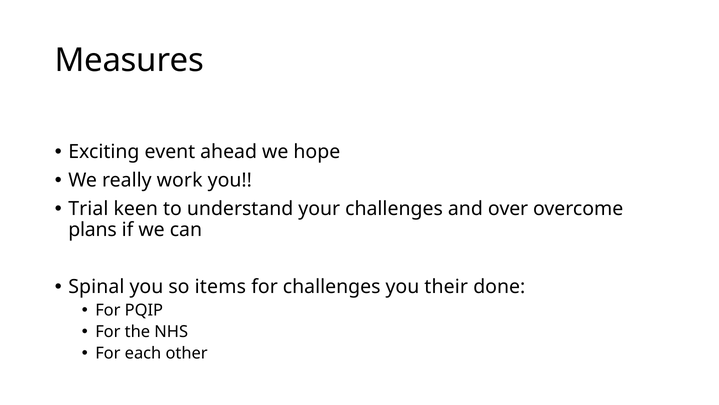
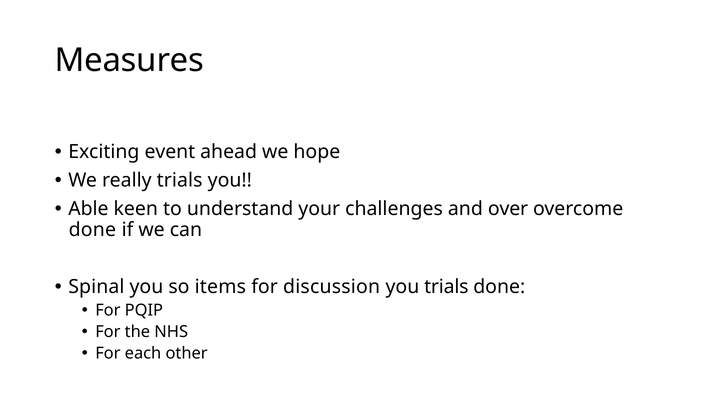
really work: work -> trials (180, 180)
Trial: Trial -> Able (88, 209)
plans: plans -> done (92, 230)
for challenges: challenges -> discussion (332, 287)
you their: their -> trials (446, 287)
